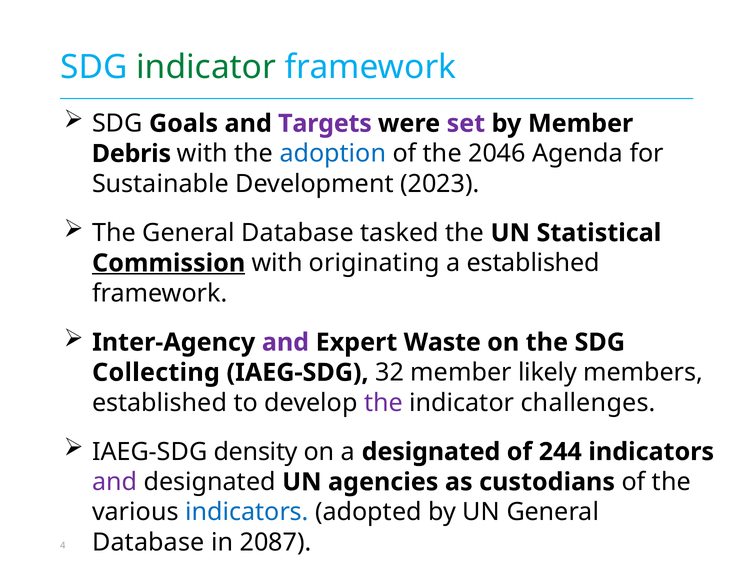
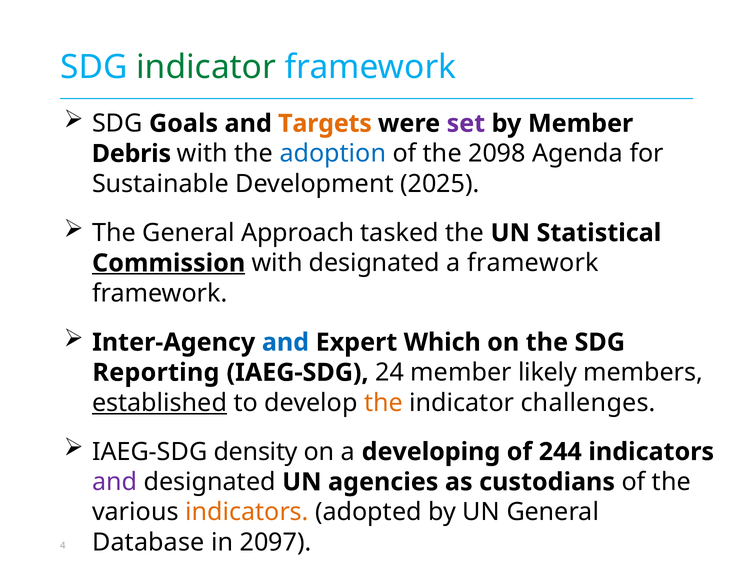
Targets colour: purple -> orange (325, 123)
2046: 2046 -> 2098 (497, 154)
2023: 2023 -> 2025 (440, 184)
The General Database: Database -> Approach (298, 233)
with originating: originating -> designated (374, 263)
a established: established -> framework (533, 263)
and colour: purple -> blue (285, 342)
Waste: Waste -> Which (442, 342)
Collecting: Collecting -> Reporting (156, 372)
32: 32 -> 24 (390, 372)
established underline: none -> present (160, 402)
the colour: purple -> orange (384, 402)
a designated: designated -> developing (431, 451)
indicators colour: blue -> orange (247, 512)
2087: 2087 -> 2097 (276, 542)
